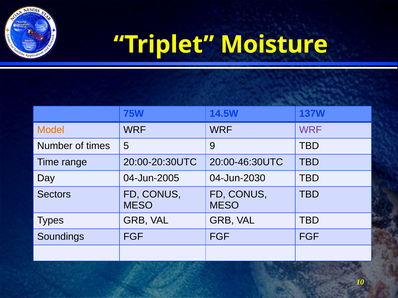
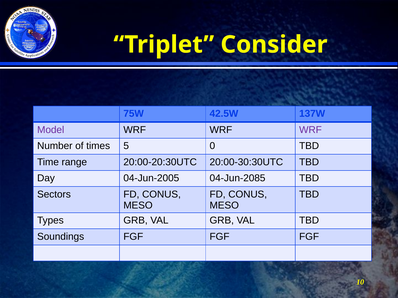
Moisture: Moisture -> Consider (274, 45)
14.5W: 14.5W -> 42.5W (224, 114)
Model colour: orange -> purple (51, 130)
9: 9 -> 0 (212, 146)
20:00-46:30UTC: 20:00-46:30UTC -> 20:00-30:30UTC (246, 162)
04-Jun-2030: 04-Jun-2030 -> 04-Jun-2085 (238, 178)
